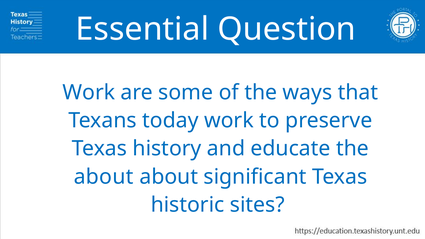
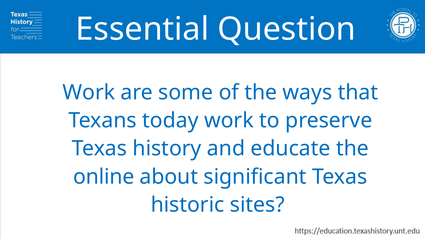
about: about -> online (104, 177)
